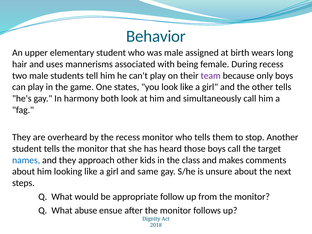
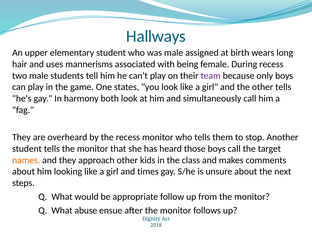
Behavior: Behavior -> Hallways (156, 36)
names colour: blue -> orange (26, 160)
same: same -> times (148, 172)
